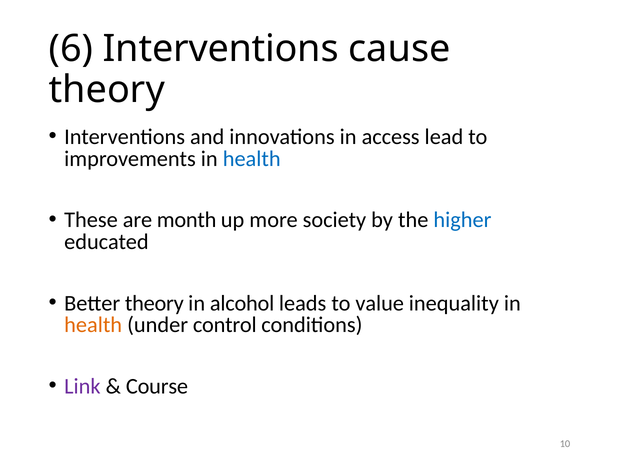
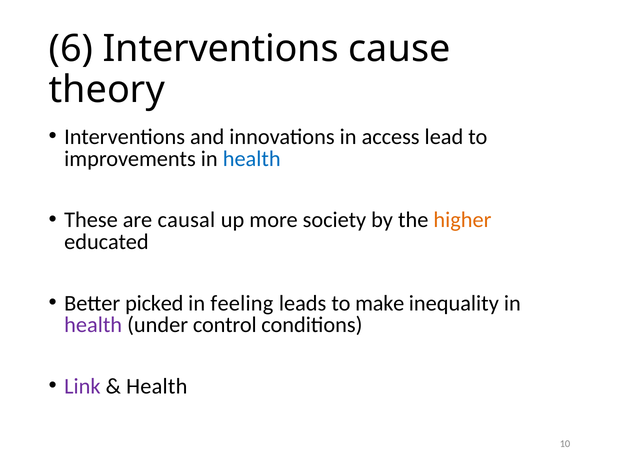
month: month -> causal (186, 220)
higher colour: blue -> orange (462, 220)
Better theory: theory -> picked (154, 303)
alcohol: alcohol -> feeling (242, 303)
value: value -> make (380, 303)
health colour: orange -> purple (93, 324)
Course: Course -> Health (157, 386)
